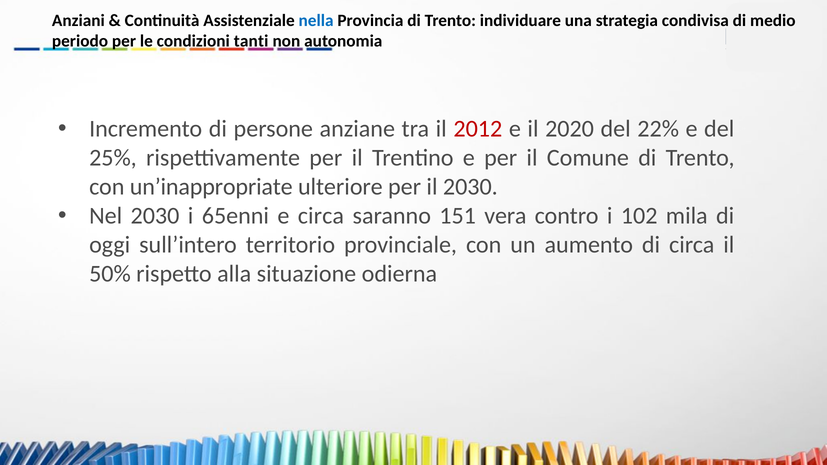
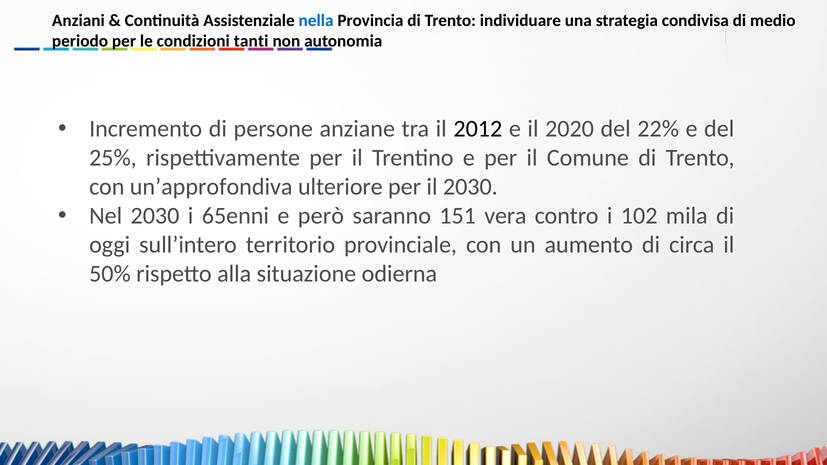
2012 colour: red -> black (478, 129)
un’inappropriate: un’inappropriate -> un’approfondiva (211, 187)
e circa: circa -> però (321, 216)
